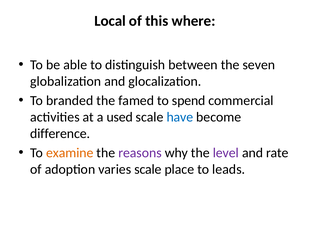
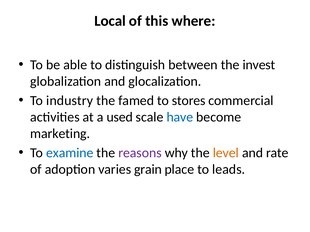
seven: seven -> invest (259, 65)
branded: branded -> industry (70, 101)
spend: spend -> stores (189, 101)
difference: difference -> marketing (60, 134)
examine colour: orange -> blue (70, 153)
level colour: purple -> orange (226, 153)
varies scale: scale -> grain (148, 170)
